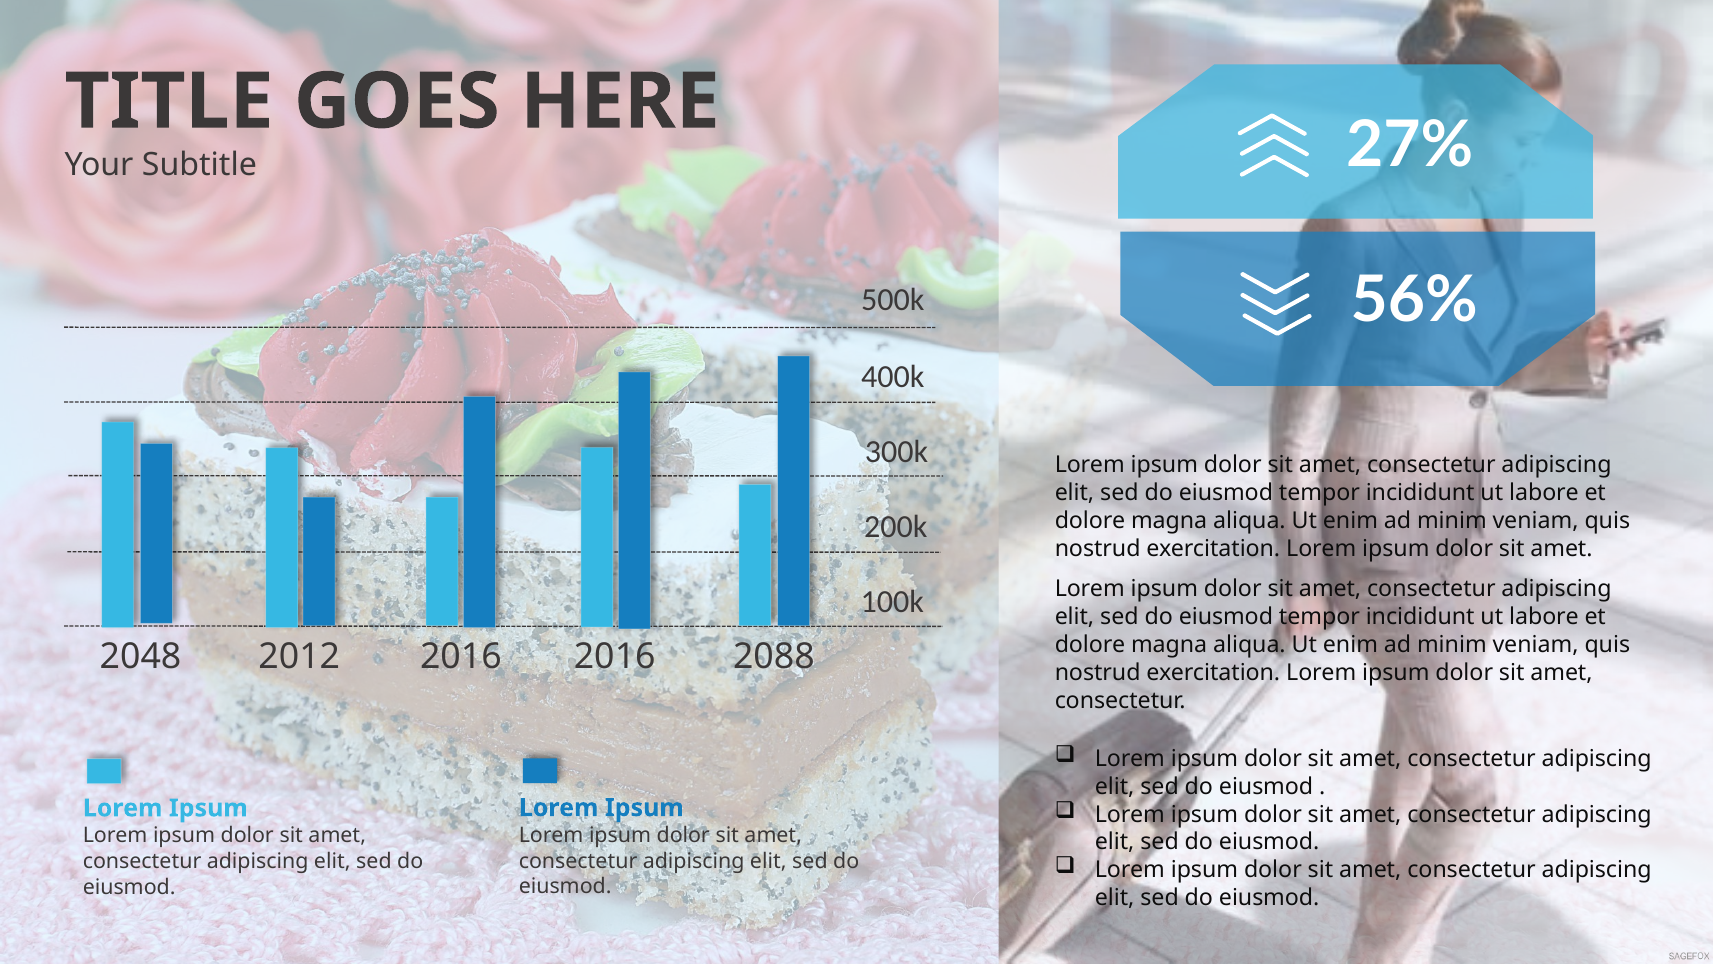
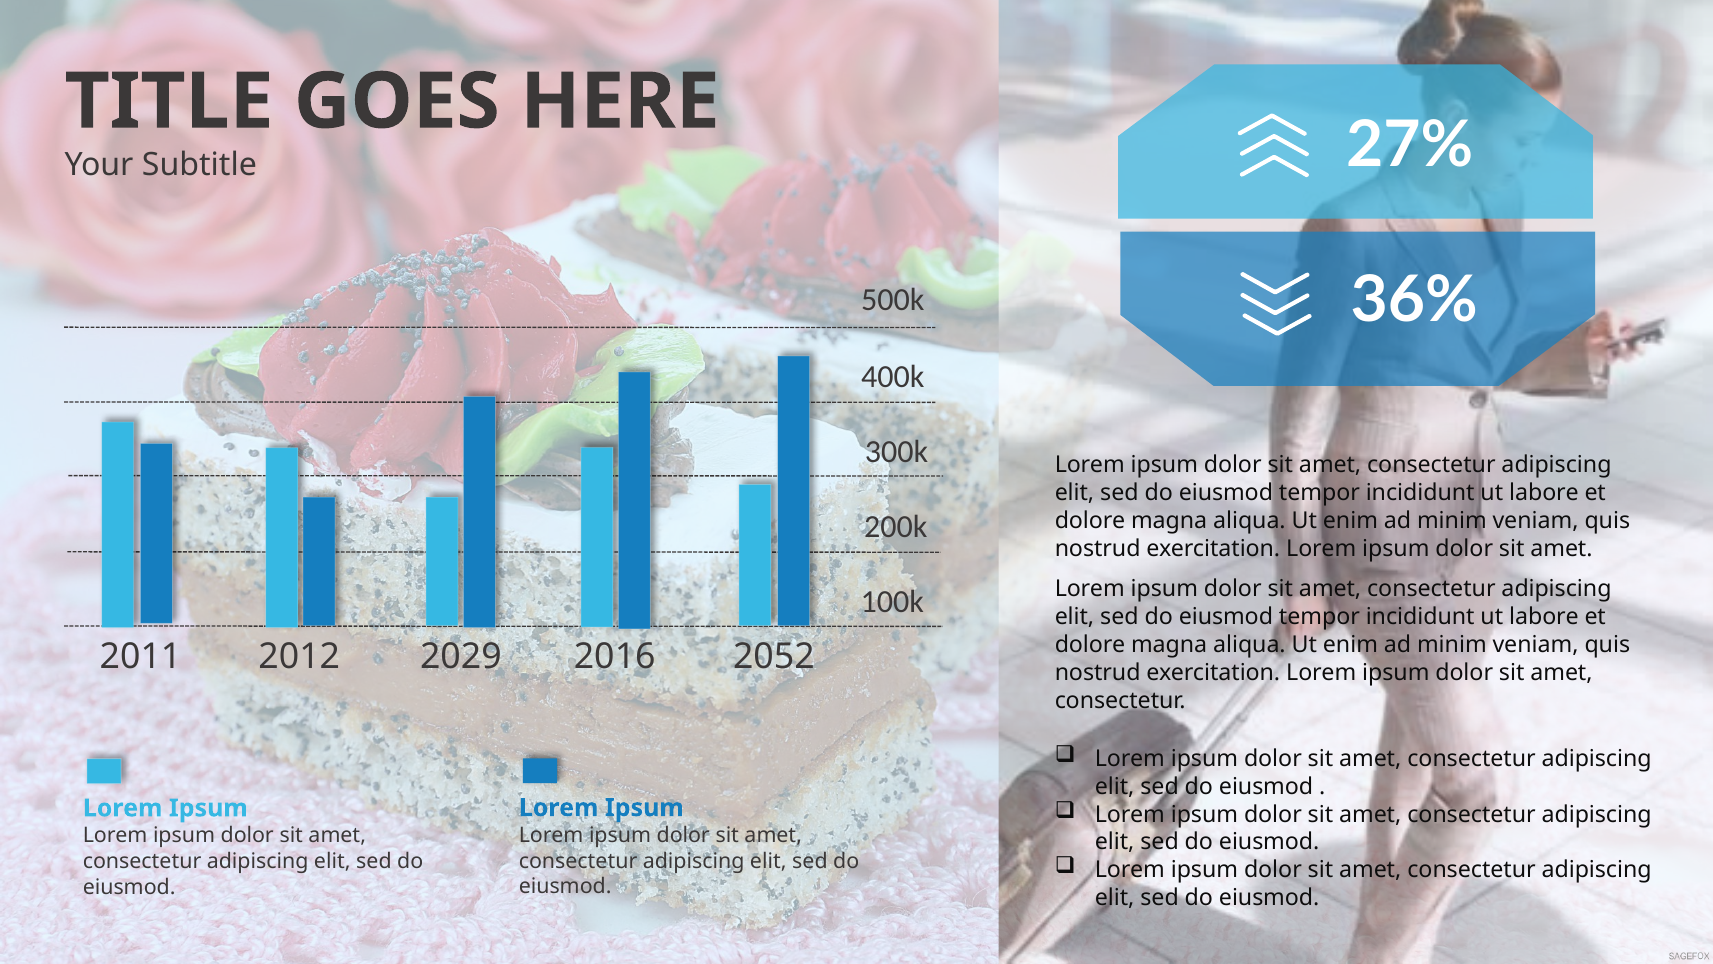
56%: 56% -> 36% (1414, 301)
2048: 2048 -> 2011 (141, 657)
2012 2016: 2016 -> 2029 (461, 657)
2088: 2088 -> 2052 (774, 656)
